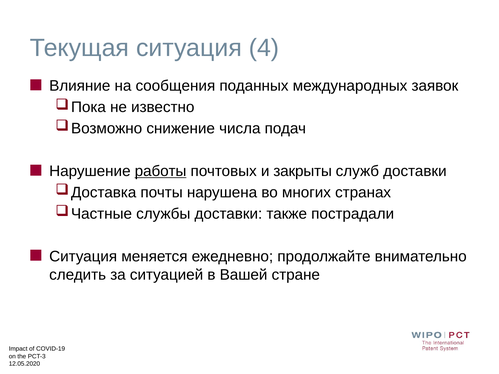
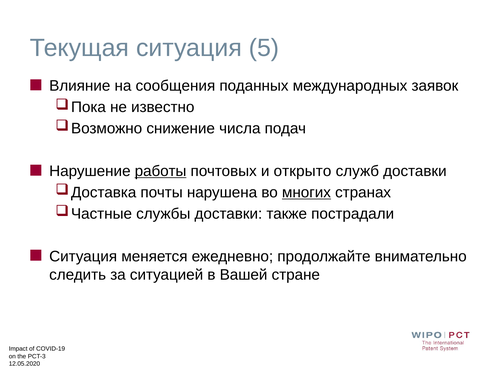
4: 4 -> 5 (264, 48)
закрыты: закрыты -> открыто (302, 171)
многих underline: none -> present (306, 193)
